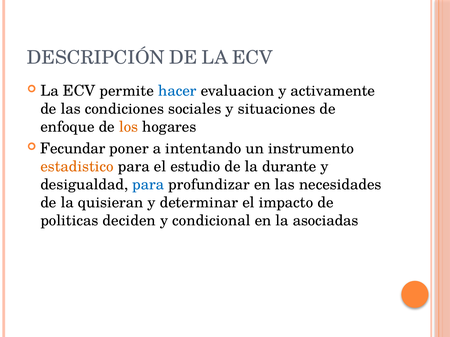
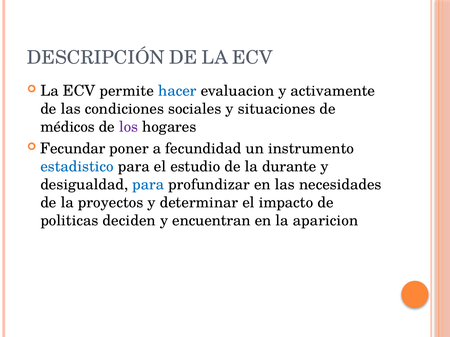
enfoque: enfoque -> médicos (68, 127)
los colour: orange -> purple (129, 127)
intentando: intentando -> fecundidad (203, 149)
estadistico colour: orange -> blue (77, 167)
quisieran: quisieran -> proyectos (111, 203)
condicional: condicional -> encuentran (211, 221)
asociadas: asociadas -> aparicion (326, 221)
